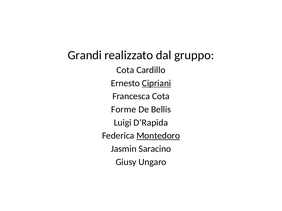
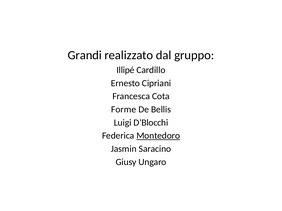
Cota: Cota -> Illipé (125, 70)
Cipriani underline: present -> none (157, 83)
D’Rapida: D’Rapida -> D’Blocchi (151, 123)
